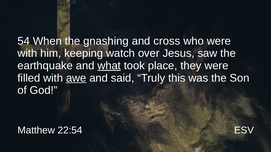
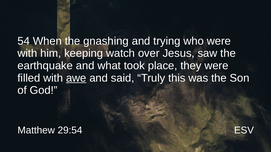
cross: cross -> trying (167, 41)
what underline: present -> none (109, 66)
22:54: 22:54 -> 29:54 (70, 131)
